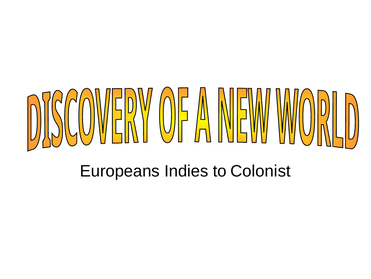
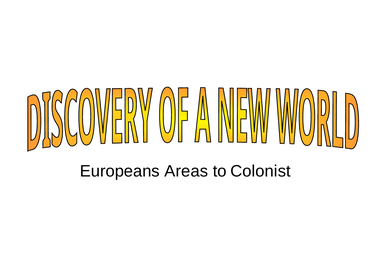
Indies: Indies -> Areas (186, 171)
